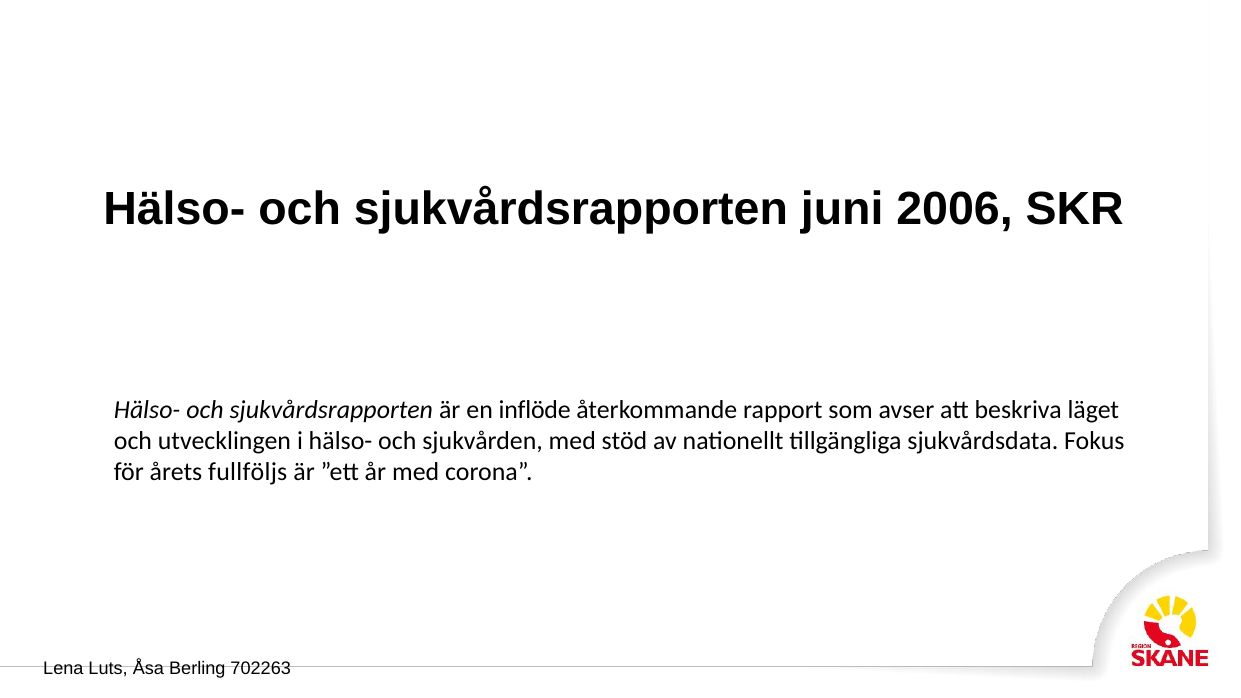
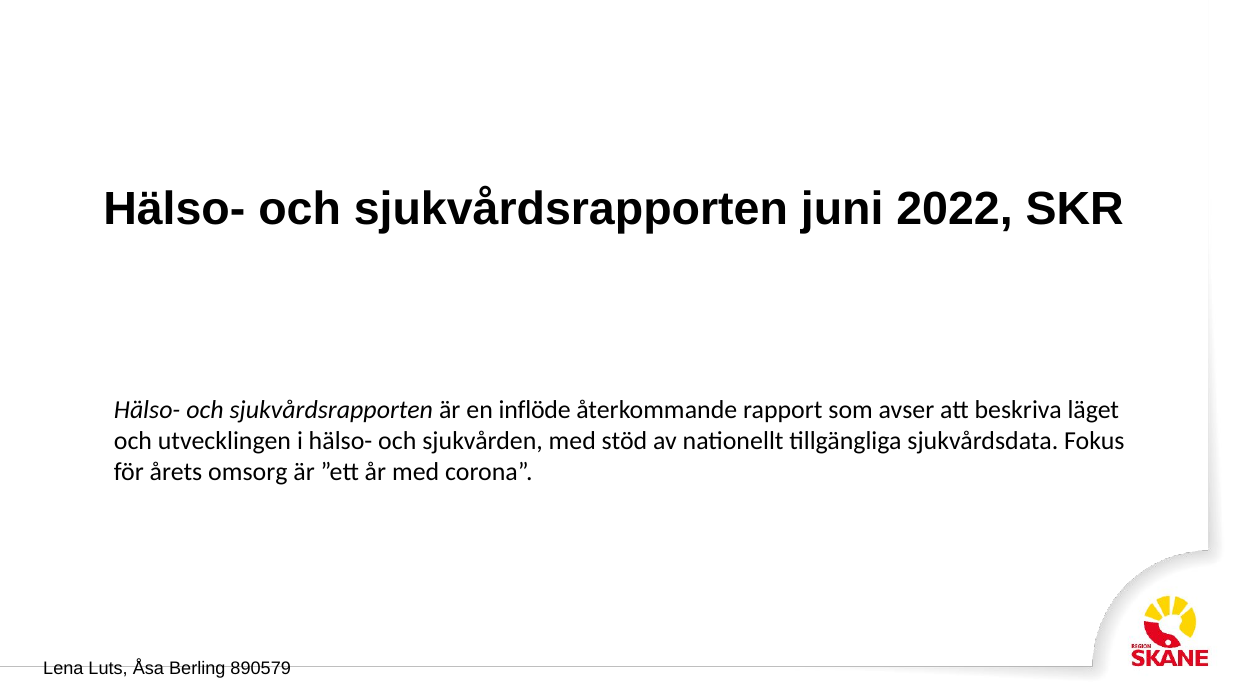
2006: 2006 -> 2022 (955, 209)
fullföljs: fullföljs -> omsorg (248, 472)
702263: 702263 -> 890579 (261, 669)
